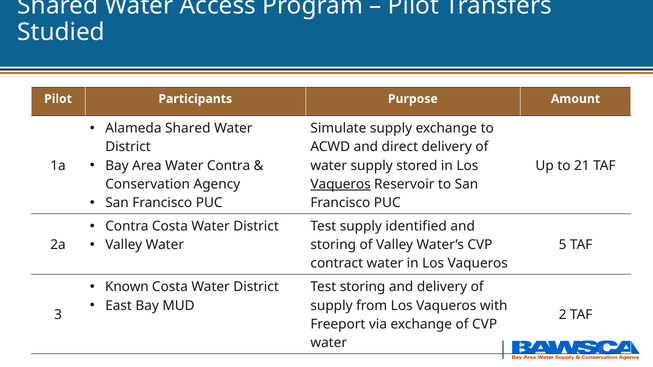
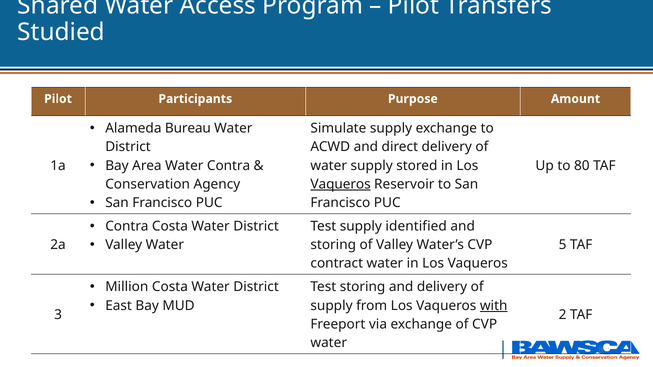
Alameda Shared: Shared -> Bureau (188, 129)
21: 21 -> 80 (582, 166)
Known: Known -> Million (127, 287)
with underline: none -> present (494, 306)
